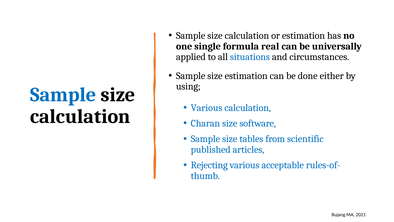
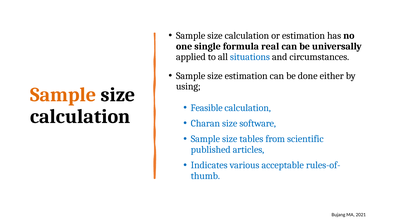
Sample colour: blue -> orange (63, 95)
Various: Various -> Feasible (207, 108)
Rejecting: Rejecting -> Indicates (209, 165)
